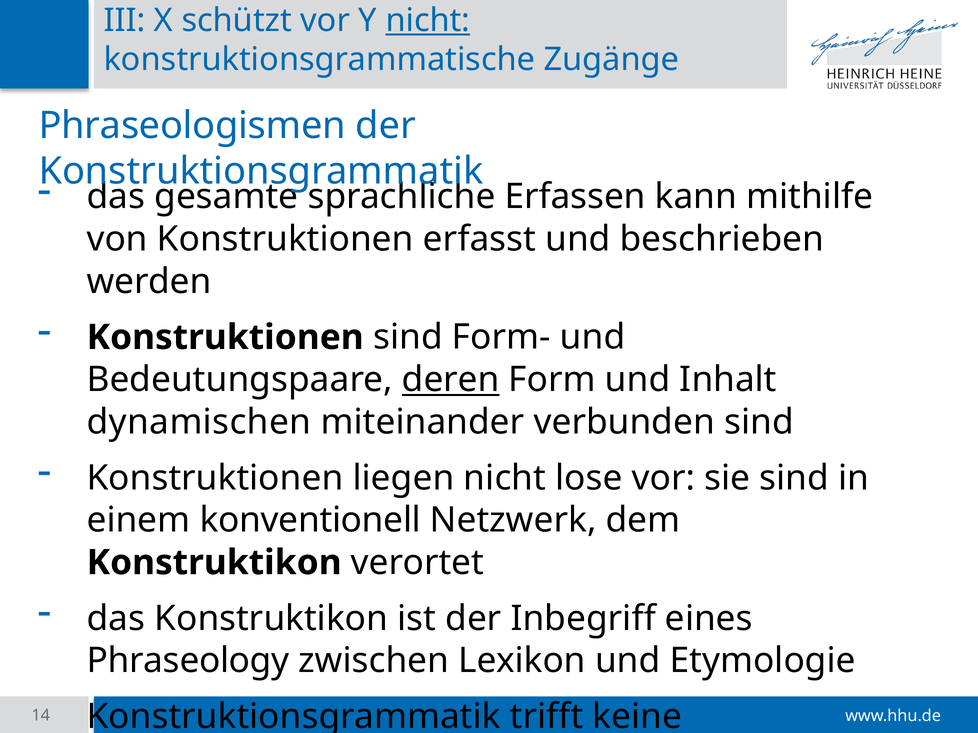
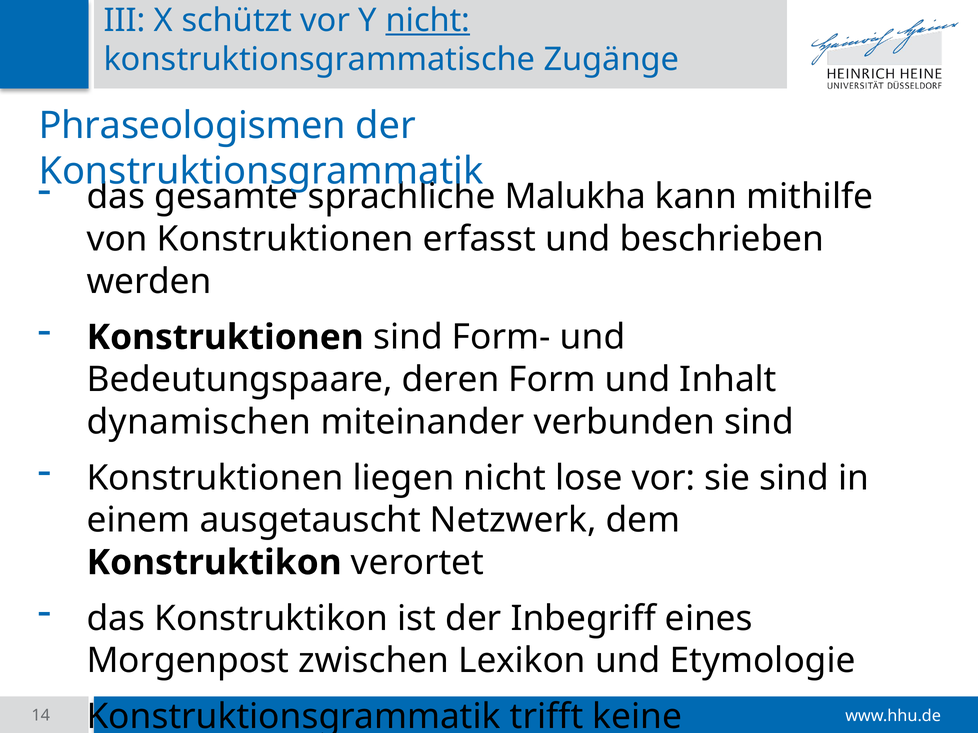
Erfassen: Erfassen -> Malukha (575, 197)
deren underline: present -> none (451, 380)
konventionell: konventionell -> ausgetauscht (310, 521)
Phraseology: Phraseology -> Morgenpost (188, 661)
